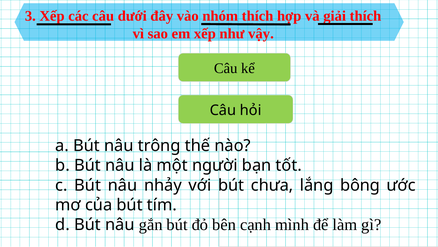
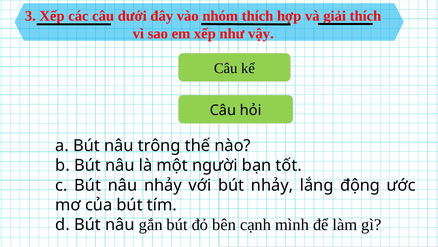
bút chưa: chưa -> nhảy (272, 185)
bông: bông -> động (360, 185)
